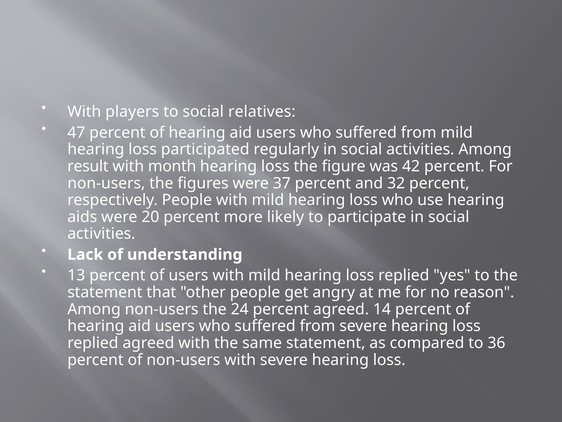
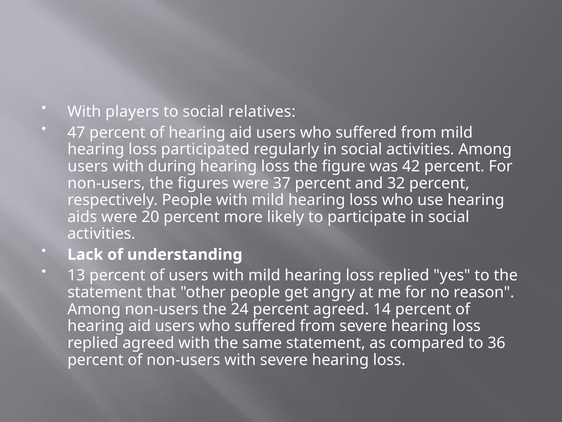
result: result -> users (88, 166)
month: month -> during (172, 166)
